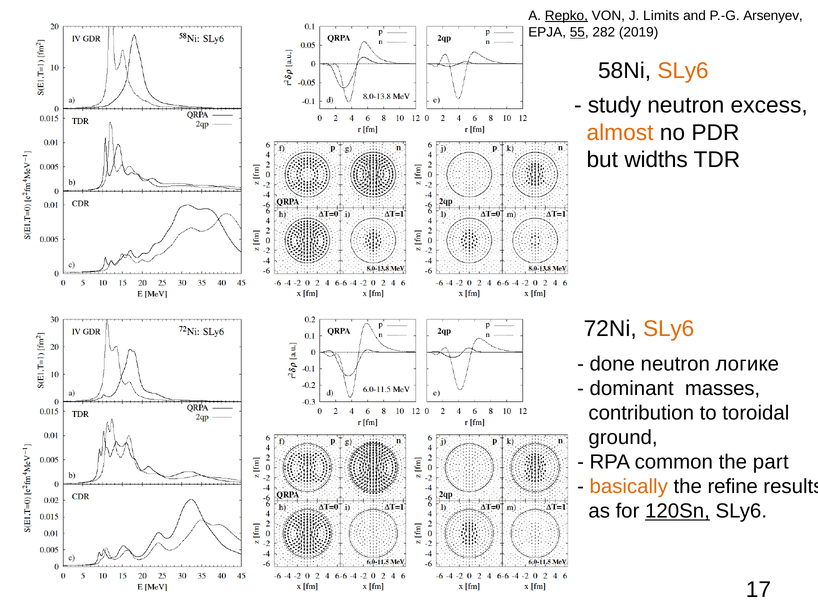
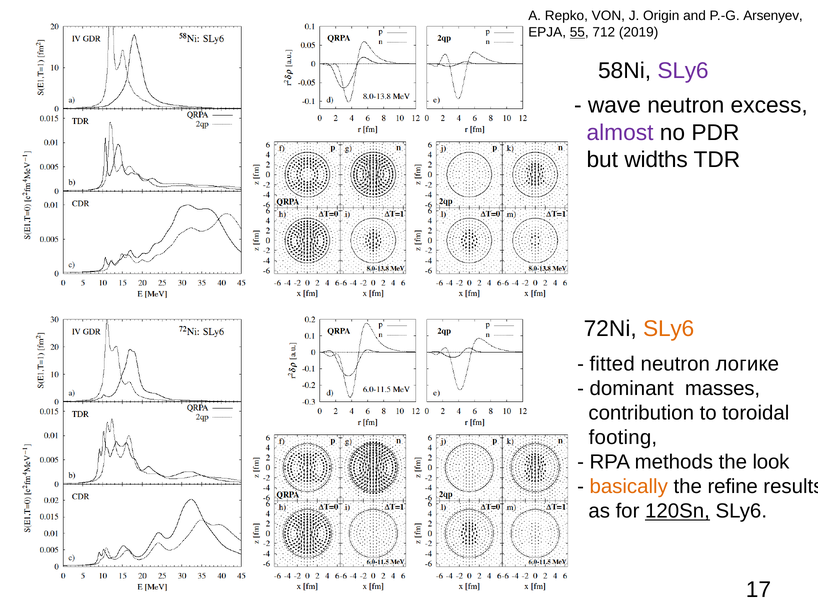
Repko underline: present -> none (566, 16)
Limits: Limits -> Origin (661, 16)
282: 282 -> 712 (604, 32)
SLy6 colour: orange -> purple (683, 71)
study: study -> wave (614, 106)
almost colour: orange -> purple (620, 133)
done: done -> fitted (612, 364)
ground: ground -> footing (623, 438)
common: common -> methods (674, 462)
part: part -> look (771, 462)
